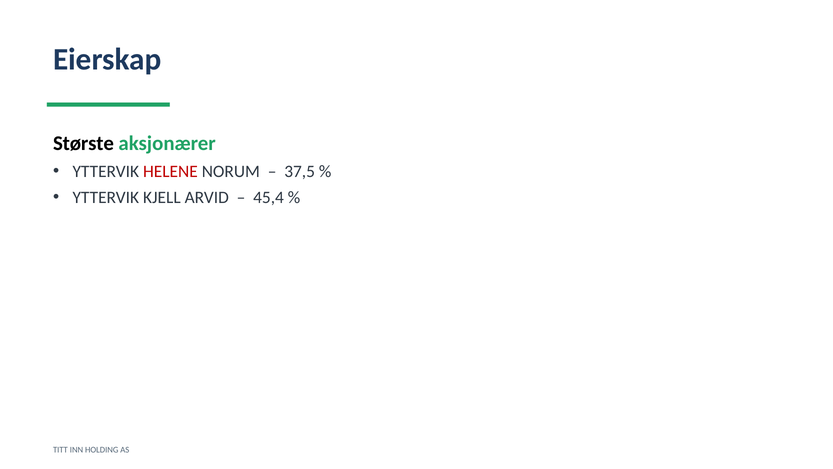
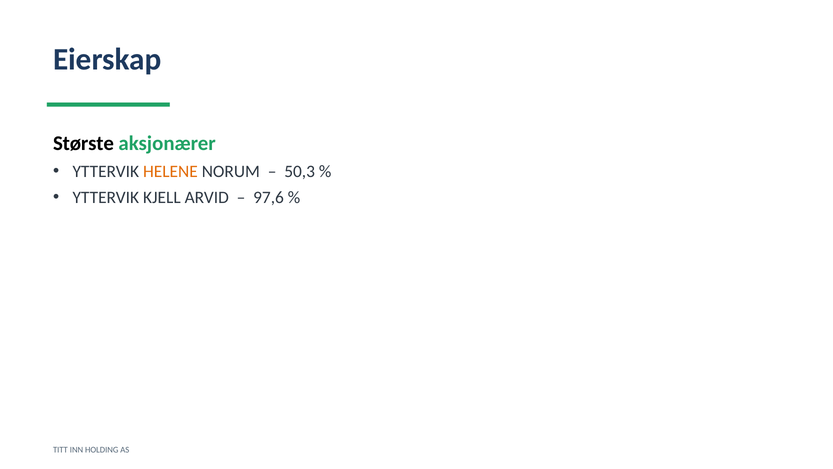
HELENE colour: red -> orange (170, 171)
37,5: 37,5 -> 50,3 (300, 171)
45,4: 45,4 -> 97,6 (269, 197)
